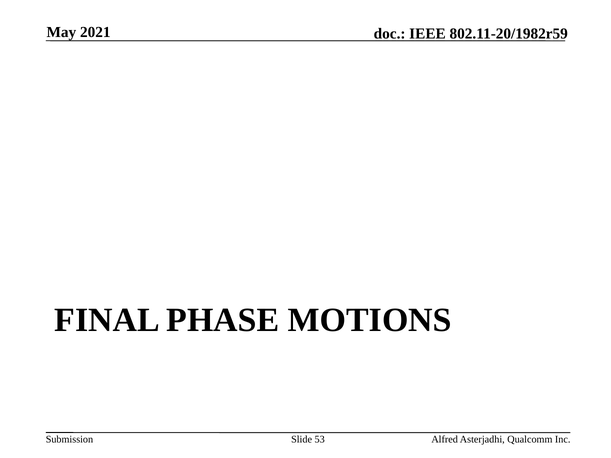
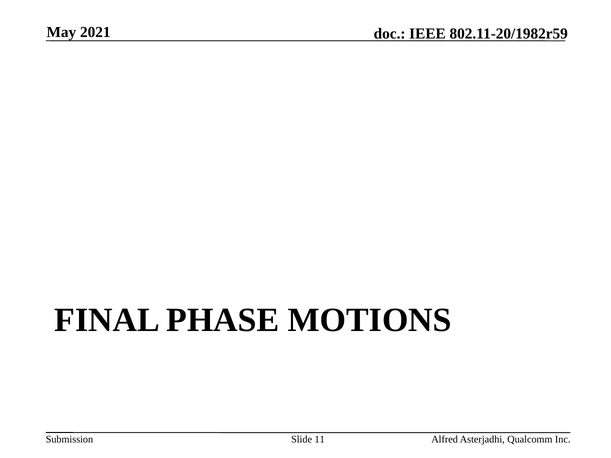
53: 53 -> 11 (320, 439)
